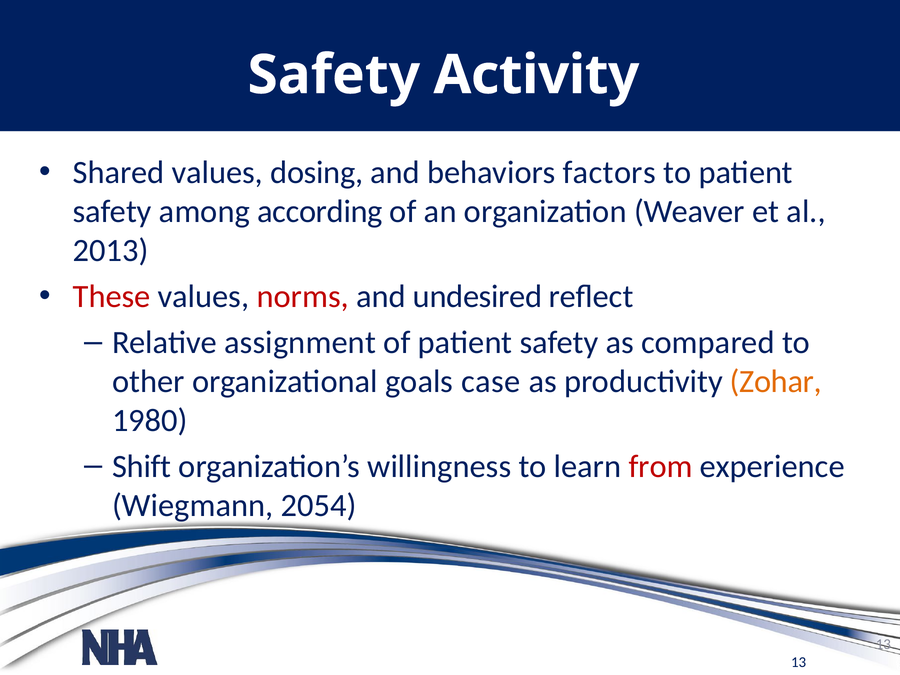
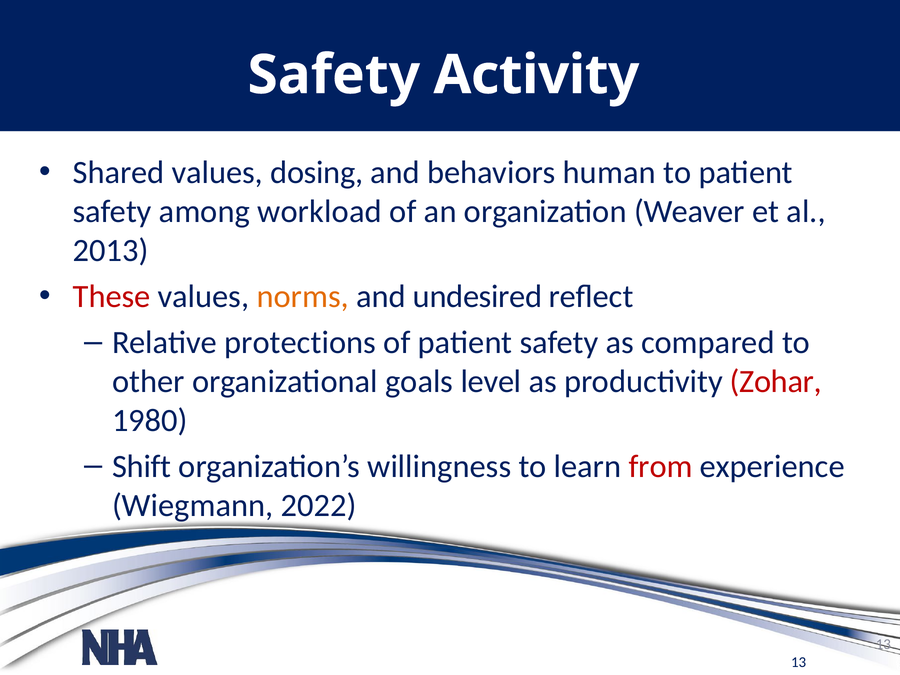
factors: factors -> human (609, 173)
according: according -> workload (320, 212)
norms colour: red -> orange (303, 296)
assignment: assignment -> protections (300, 342)
case: case -> level (491, 381)
Zohar colour: orange -> red (776, 381)
2054: 2054 -> 2022 (319, 505)
